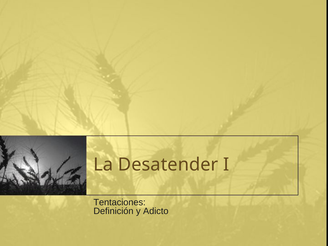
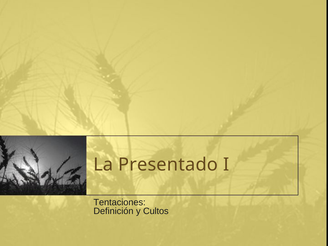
Desatender: Desatender -> Presentado (168, 165)
Adicto: Adicto -> Cultos (156, 211)
